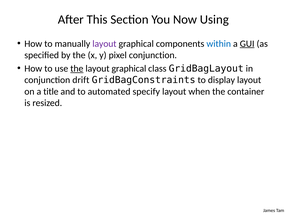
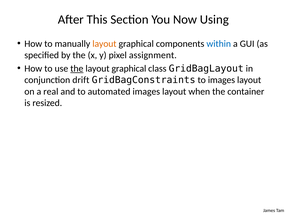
layout colour: purple -> orange (104, 44)
GUI underline: present -> none (247, 44)
pixel conjunction: conjunction -> assignment (153, 55)
to display: display -> images (221, 80)
title: title -> real (51, 92)
automated specify: specify -> images (146, 92)
